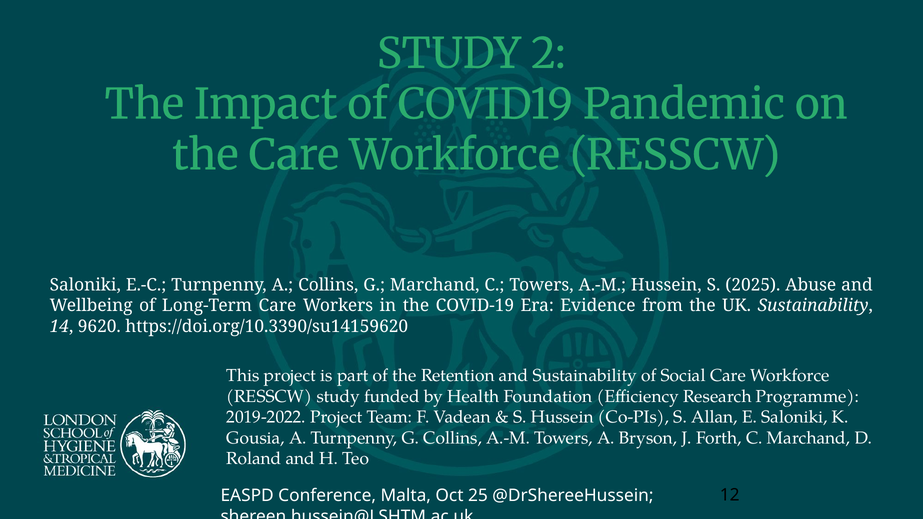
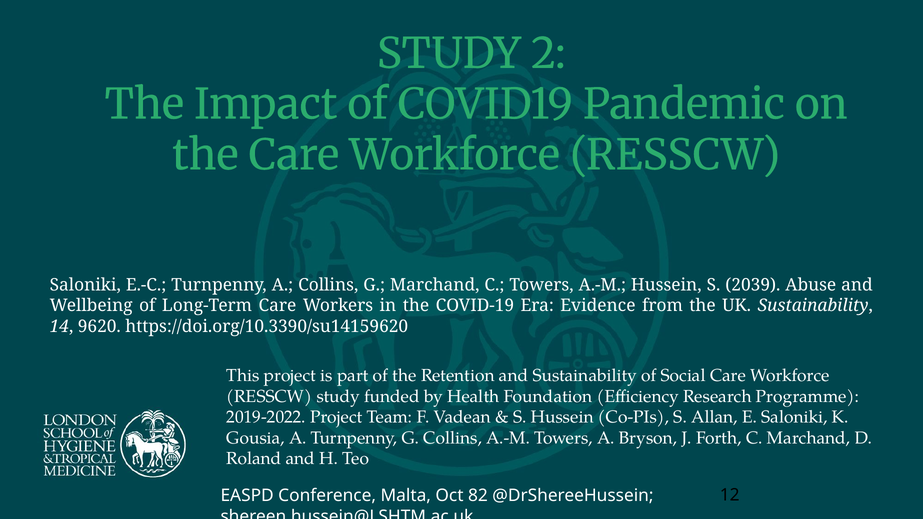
2025: 2025 -> 2039 (753, 285)
25: 25 -> 82 (478, 496)
